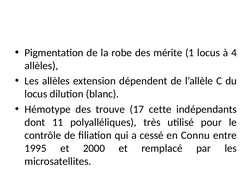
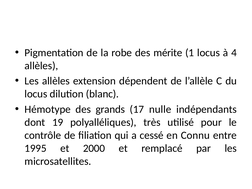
trouve: trouve -> grands (110, 109)
cette: cette -> nulle (160, 109)
11: 11 -> 19 (58, 122)
